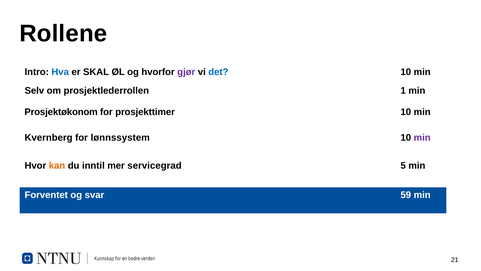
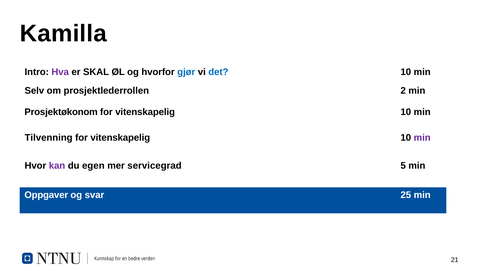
Rollene: Rollene -> Kamilla (63, 34)
Hva colour: blue -> purple (60, 72)
gjør colour: purple -> blue (186, 72)
1: 1 -> 2 (403, 91)
prosjekttimer: prosjekttimer -> vitenskapelig (145, 112)
Kvernberg: Kvernberg -> Tilvenning (49, 138)
lønnssystem: lønnssystem -> vitenskapelig (120, 138)
kan colour: orange -> purple (57, 166)
inntil: inntil -> egen (93, 166)
Forventet: Forventet -> Oppgaver (46, 195)
59: 59 -> 25 (406, 195)
